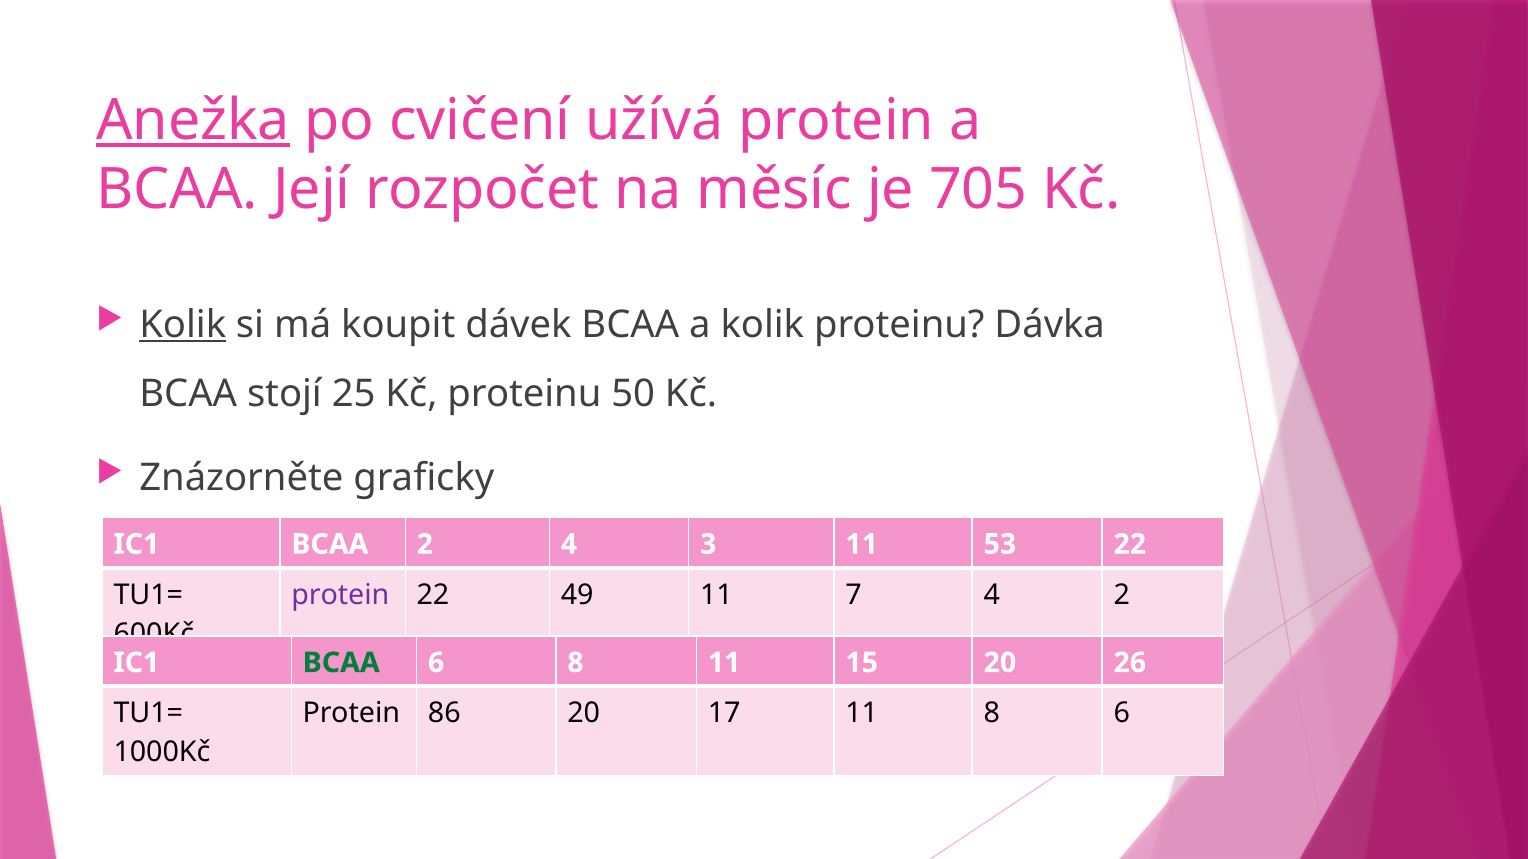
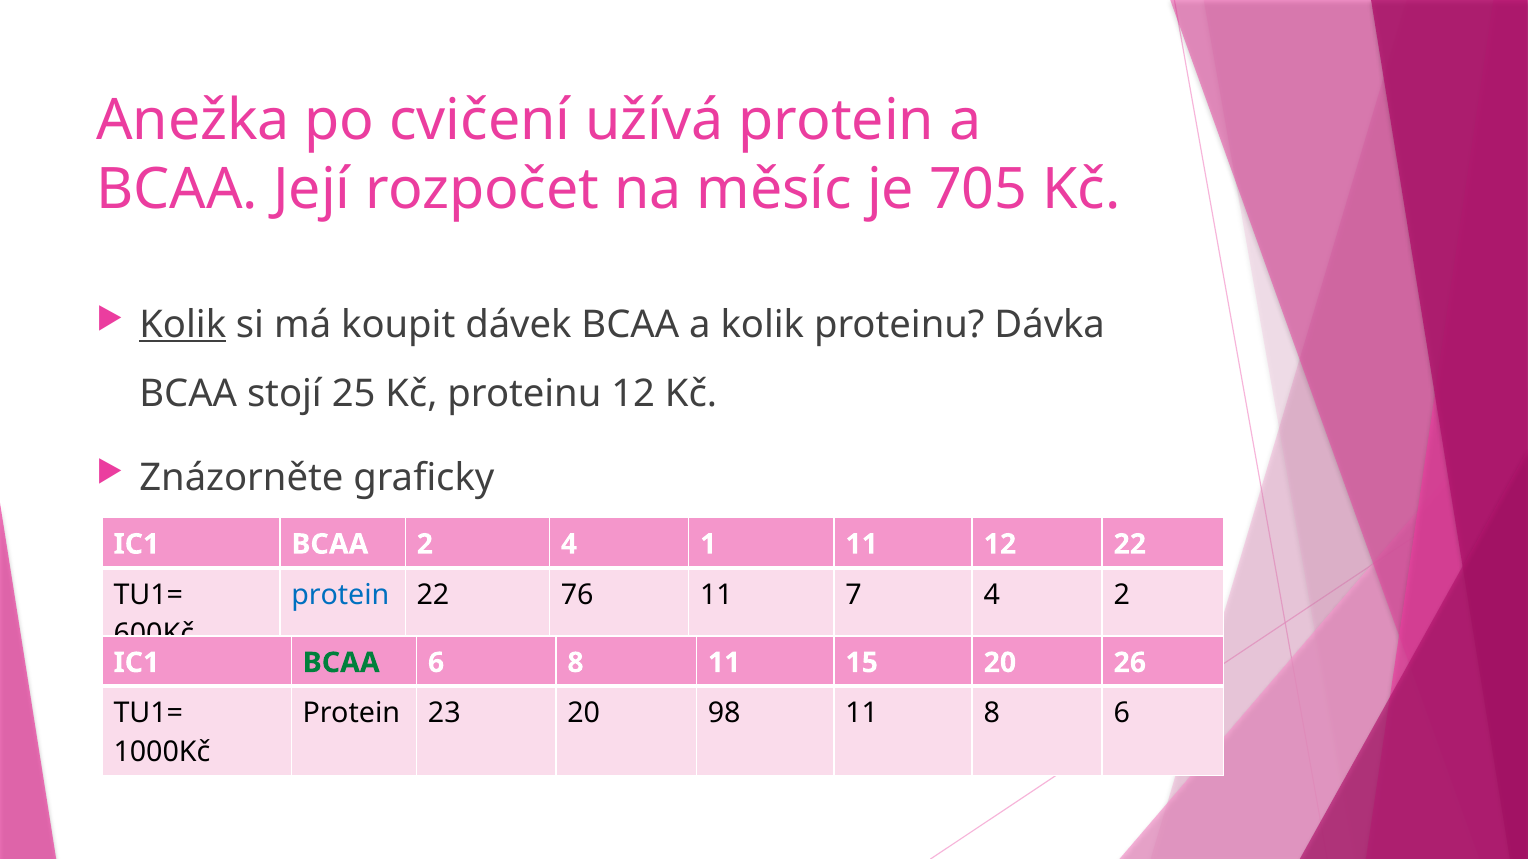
Anežka underline: present -> none (193, 121)
proteinu 50: 50 -> 12 (633, 394)
3: 3 -> 1 (708, 545)
11 53: 53 -> 12 (1000, 545)
protein colour: purple -> blue (340, 595)
49: 49 -> 76 (577, 595)
86: 86 -> 23 (444, 714)
17: 17 -> 98 (724, 714)
